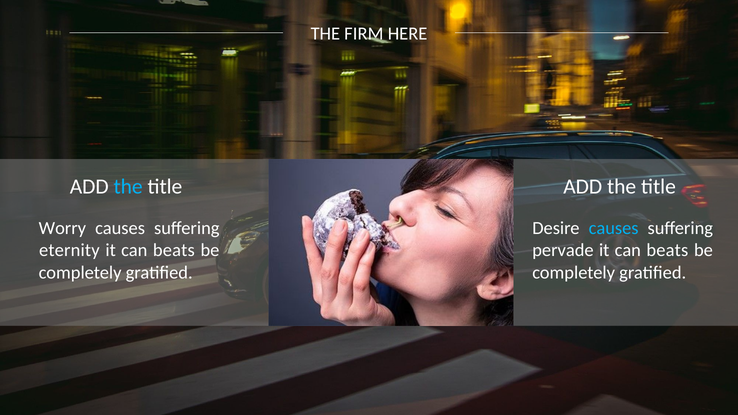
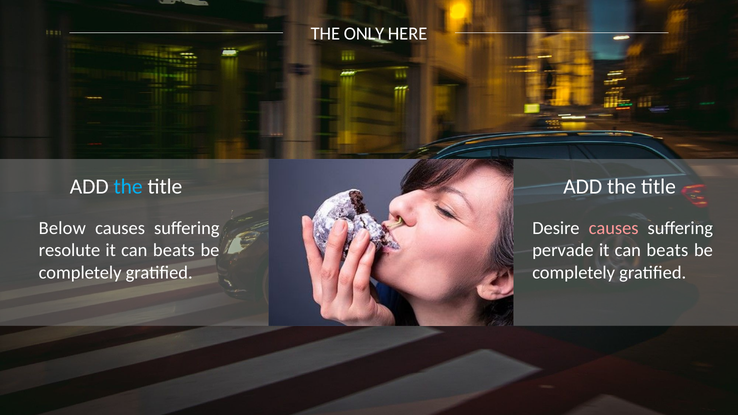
FIRM: FIRM -> ONLY (364, 34)
Worry: Worry -> Below (62, 228)
causes colour: light blue -> pink (614, 228)
eternity: eternity -> resolute (69, 250)
